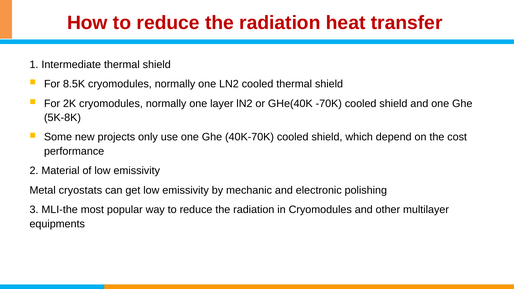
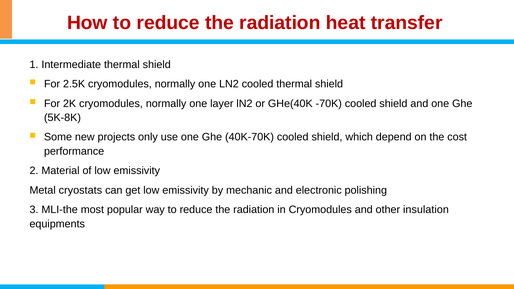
8.5K: 8.5K -> 2.5K (74, 84)
multilayer: multilayer -> insulation (426, 210)
